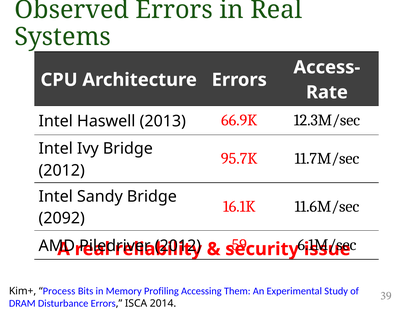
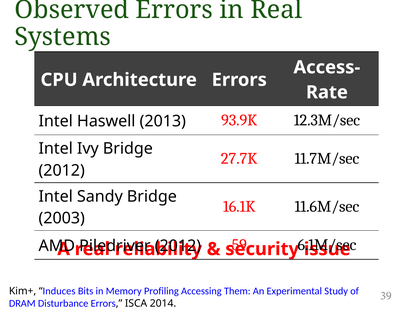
66.9K: 66.9K -> 93.9K (239, 120)
95.7K: 95.7K -> 27.7K (239, 158)
2092: 2092 -> 2003 (62, 218)
Process: Process -> Induces (59, 291)
